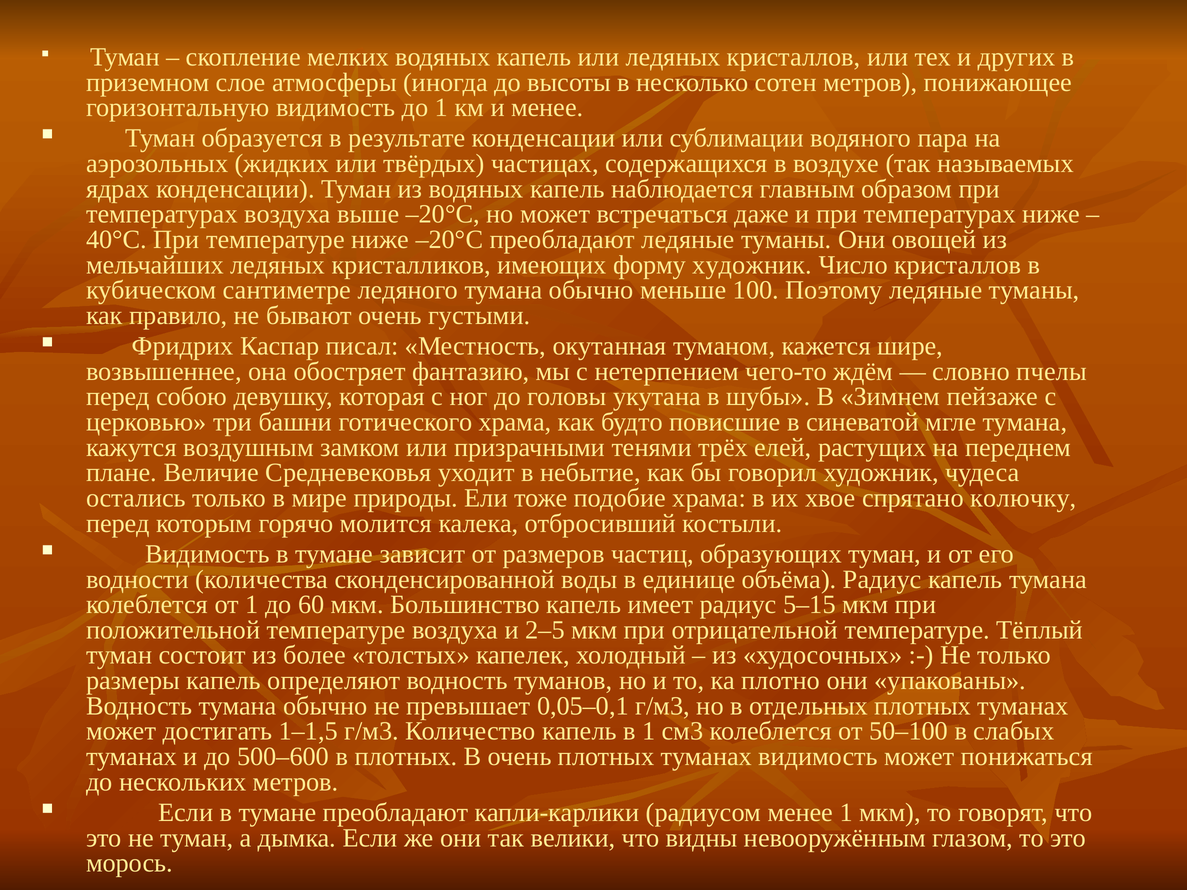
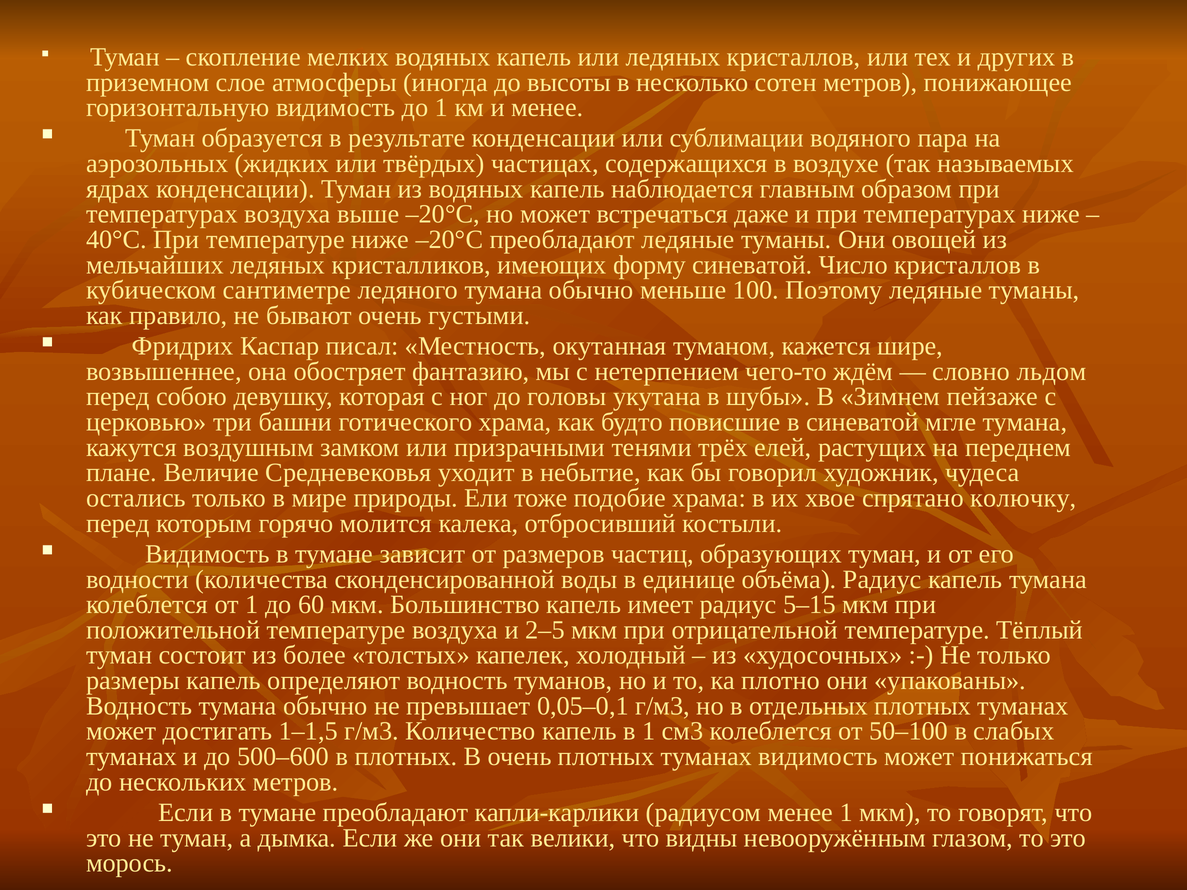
форму художник: художник -> синеватой (752, 265)
пчелы: пчелы -> льдом (1052, 372)
